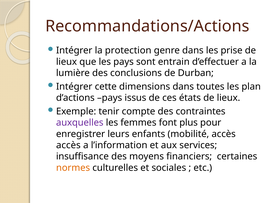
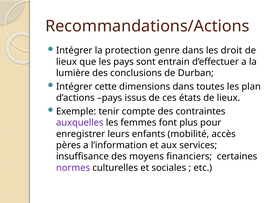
prise: prise -> droit (232, 51)
accès: accès -> pères (68, 145)
normes colour: orange -> purple (73, 168)
